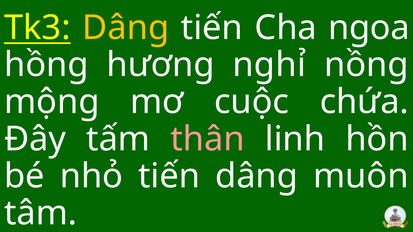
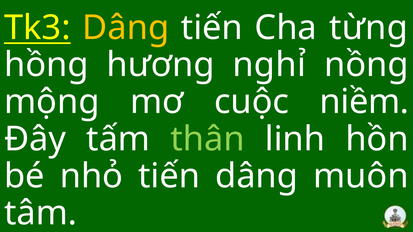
ngoa: ngoa -> từng (369, 28)
chứa: chứa -> niềm (364, 102)
thân colour: pink -> light green (208, 139)
